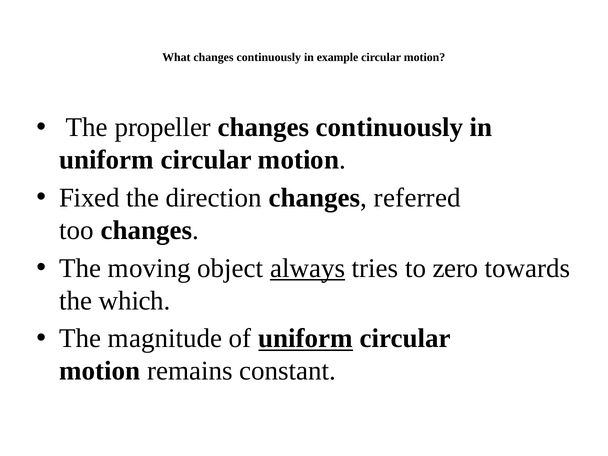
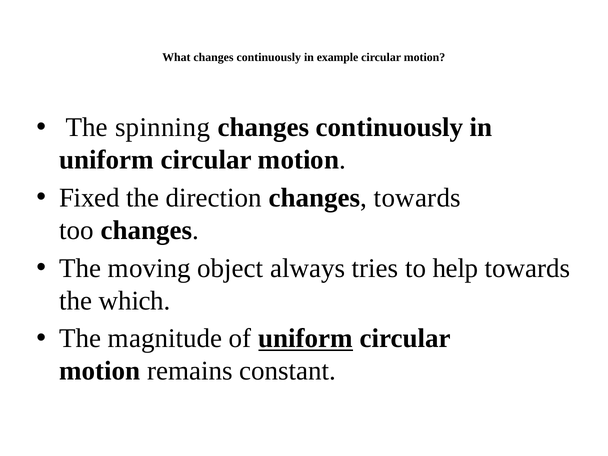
propeller: propeller -> spinning (163, 128)
changes referred: referred -> towards (417, 198)
always underline: present -> none (308, 268)
zero: zero -> help (456, 268)
